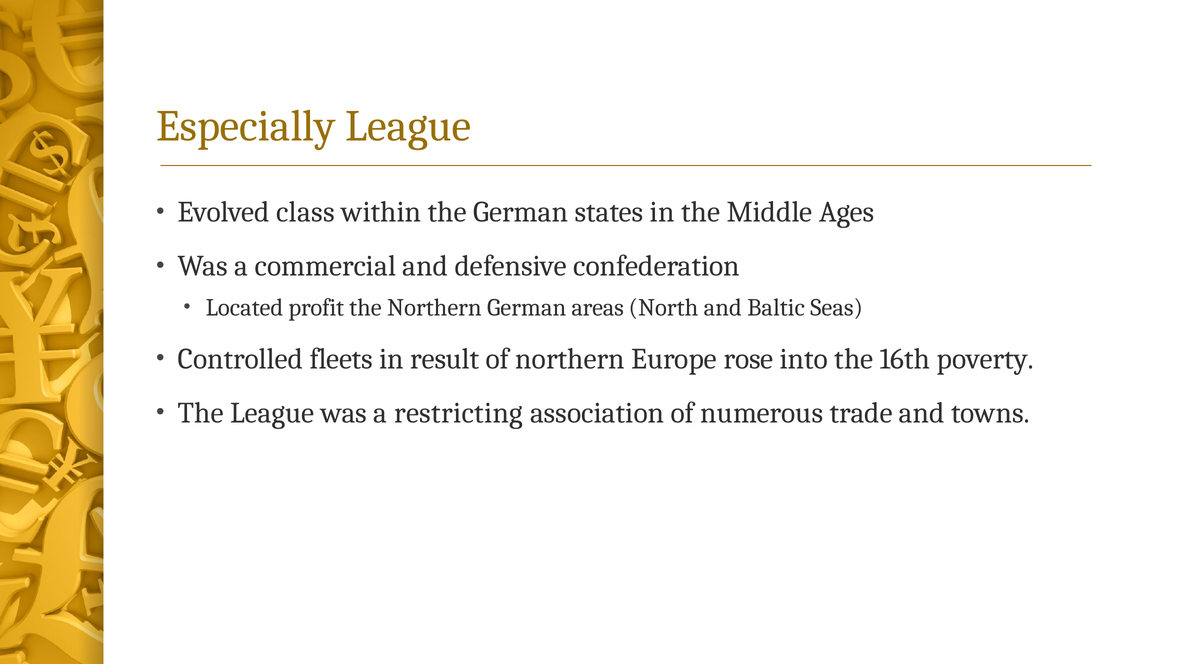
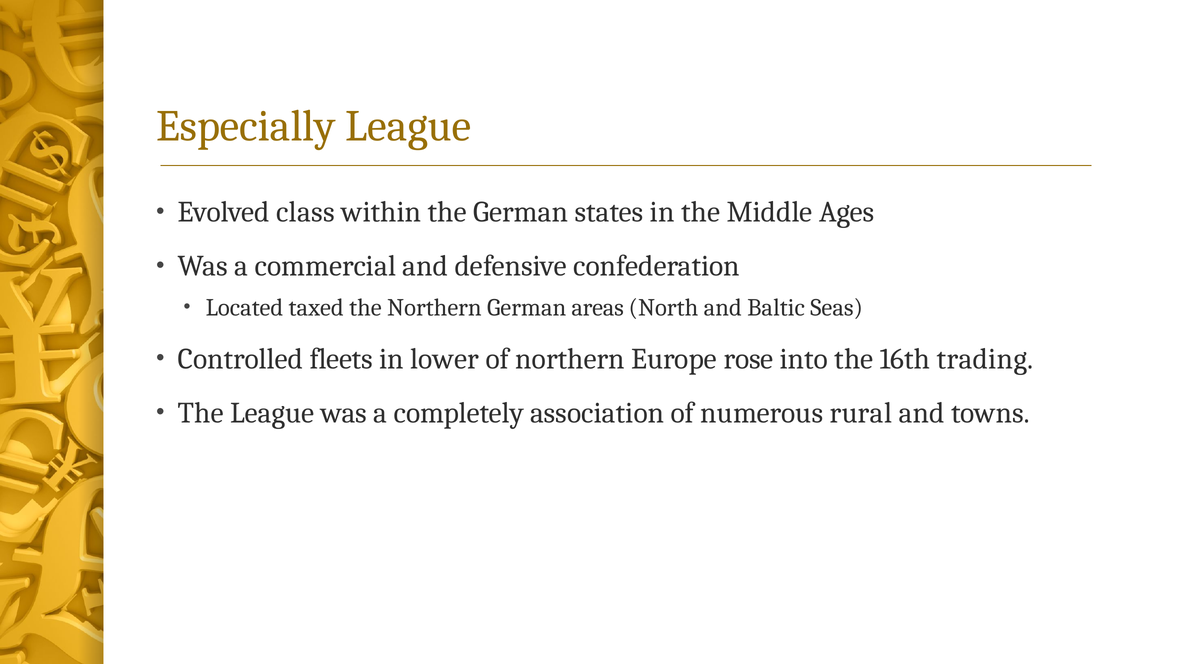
profit: profit -> taxed (316, 307)
result: result -> lower (445, 359)
poverty: poverty -> trading (985, 359)
restricting: restricting -> completely (459, 413)
trade: trade -> rural (861, 413)
